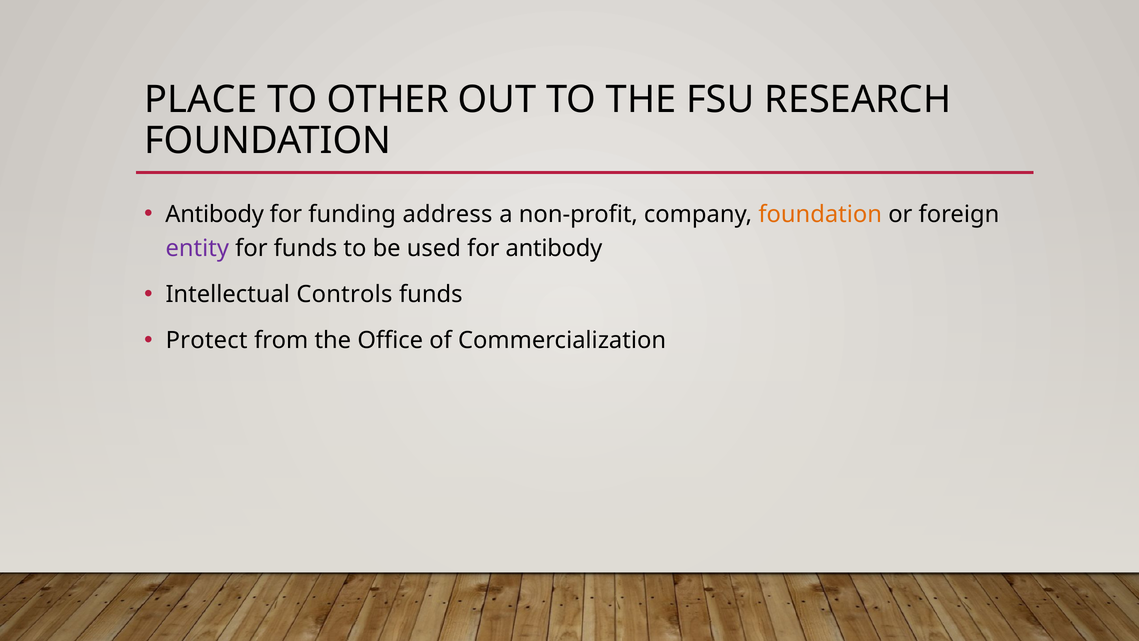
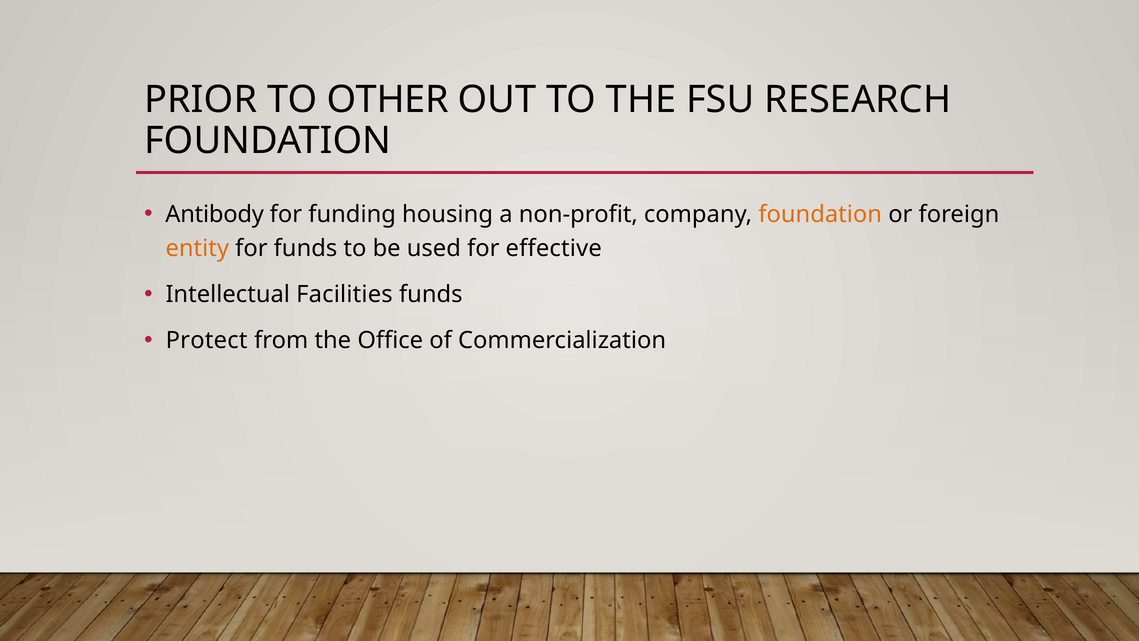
PLACE: PLACE -> PRIOR (201, 100)
address: address -> housing (448, 214)
entity colour: purple -> orange (197, 248)
for antibody: antibody -> effective (554, 248)
Controls: Controls -> Facilities (344, 294)
